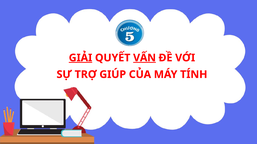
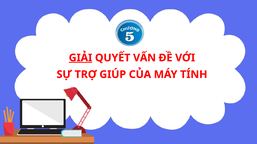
VẤN underline: present -> none (145, 58)
